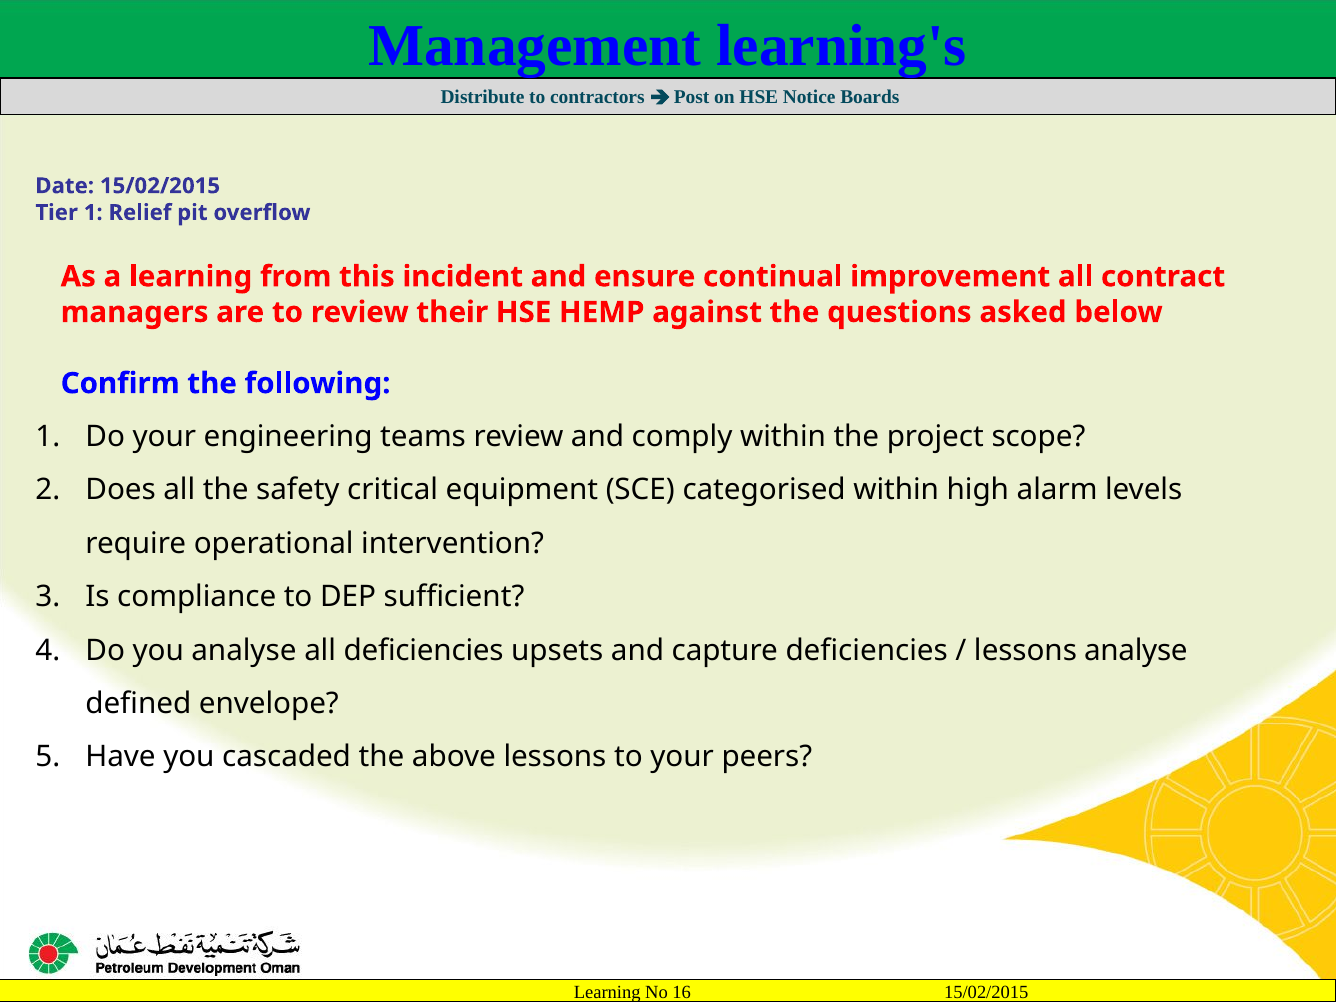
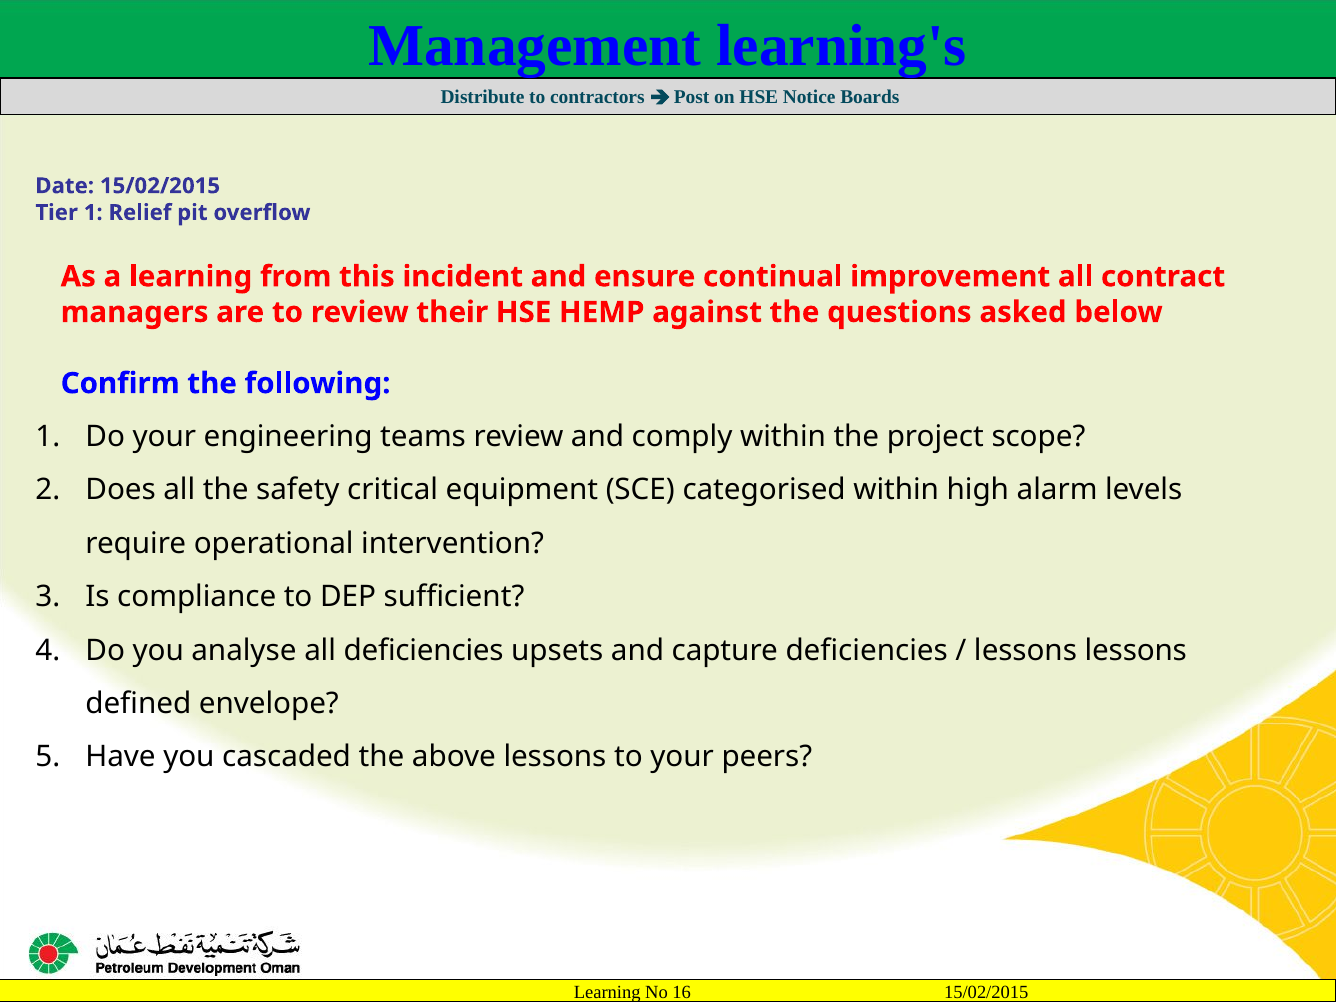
lessons analyse: analyse -> lessons (1136, 650)
